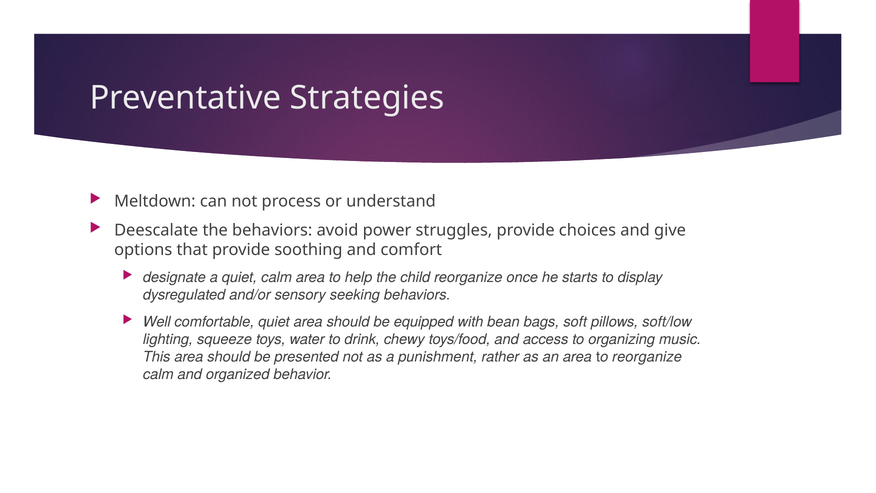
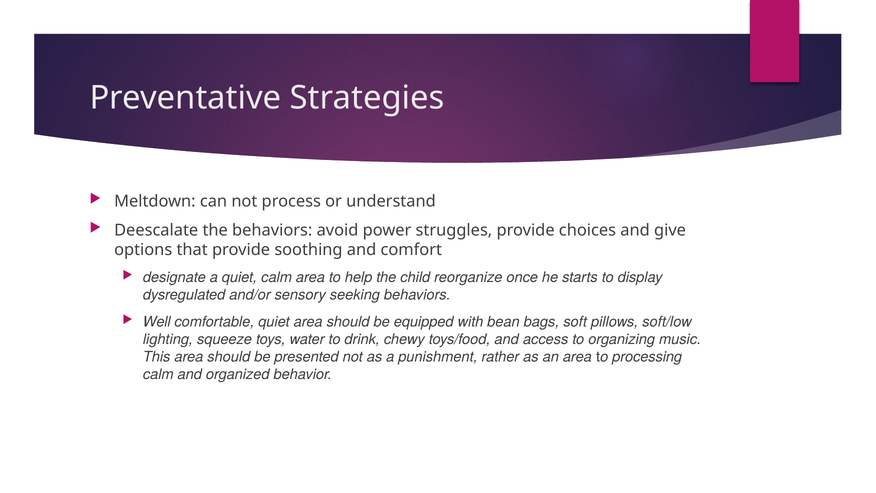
to reorganize: reorganize -> processing (647, 357)
